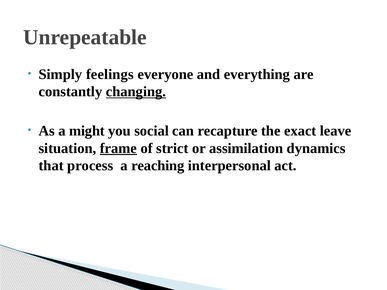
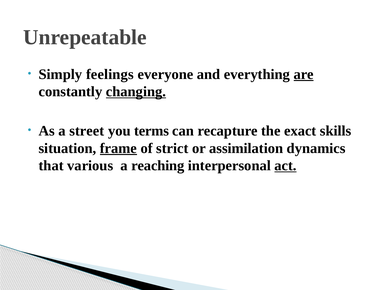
are underline: none -> present (304, 74)
might: might -> street (87, 131)
social: social -> terms (152, 131)
leave: leave -> skills (336, 131)
process: process -> various (90, 166)
act underline: none -> present (286, 166)
